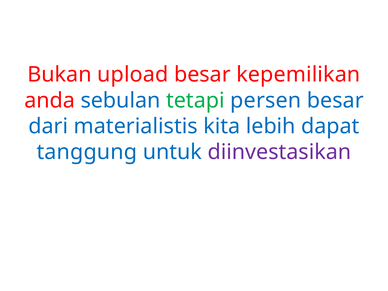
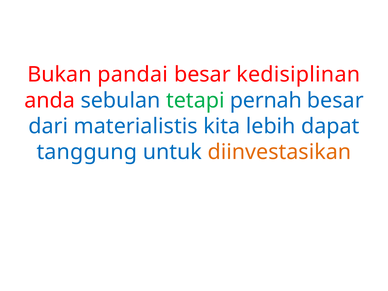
upload: upload -> pandai (133, 75)
kepemilikan: kepemilikan -> kedisiplinan (298, 75)
persen: persen -> pernah (266, 100)
diinvestasikan colour: purple -> orange (279, 152)
